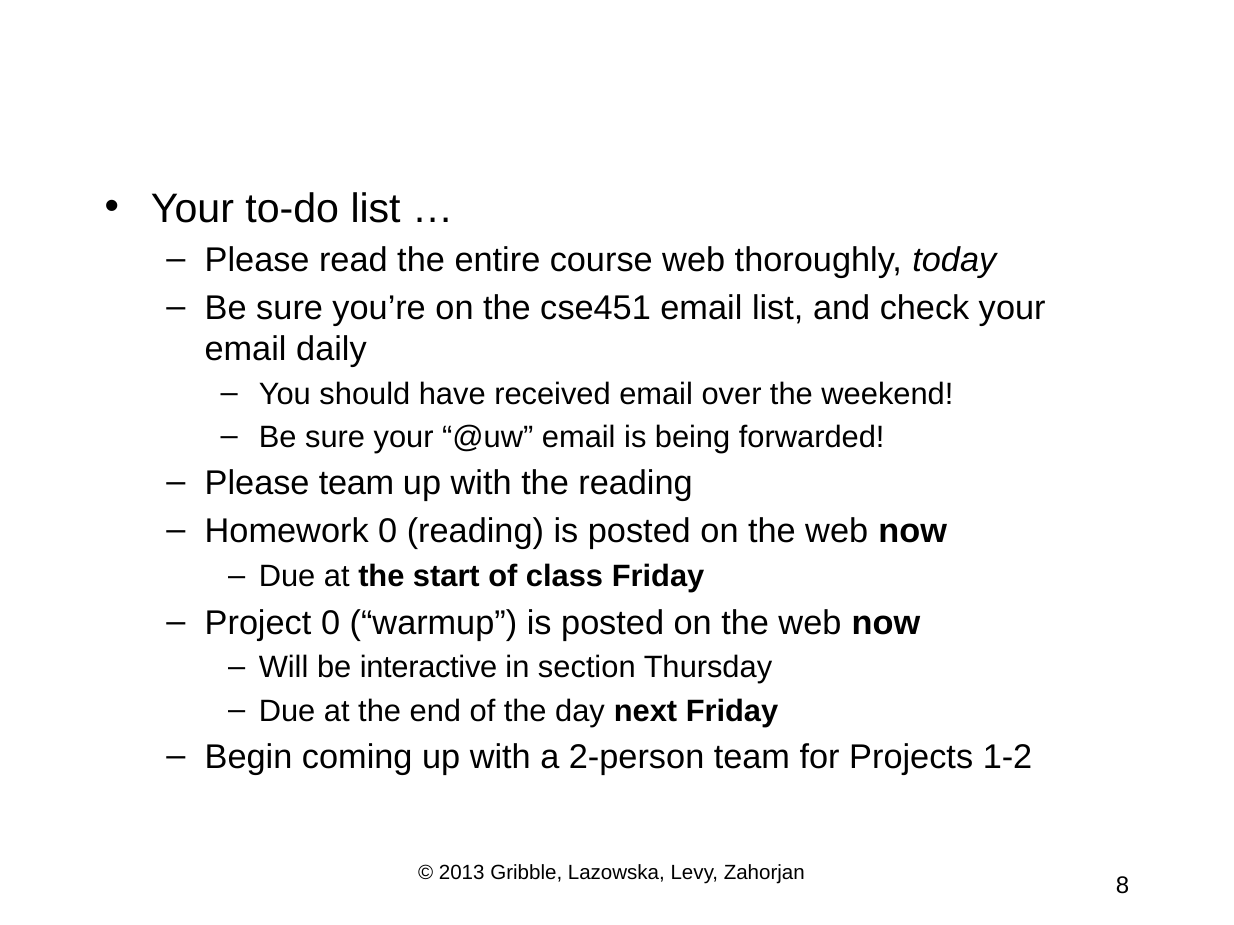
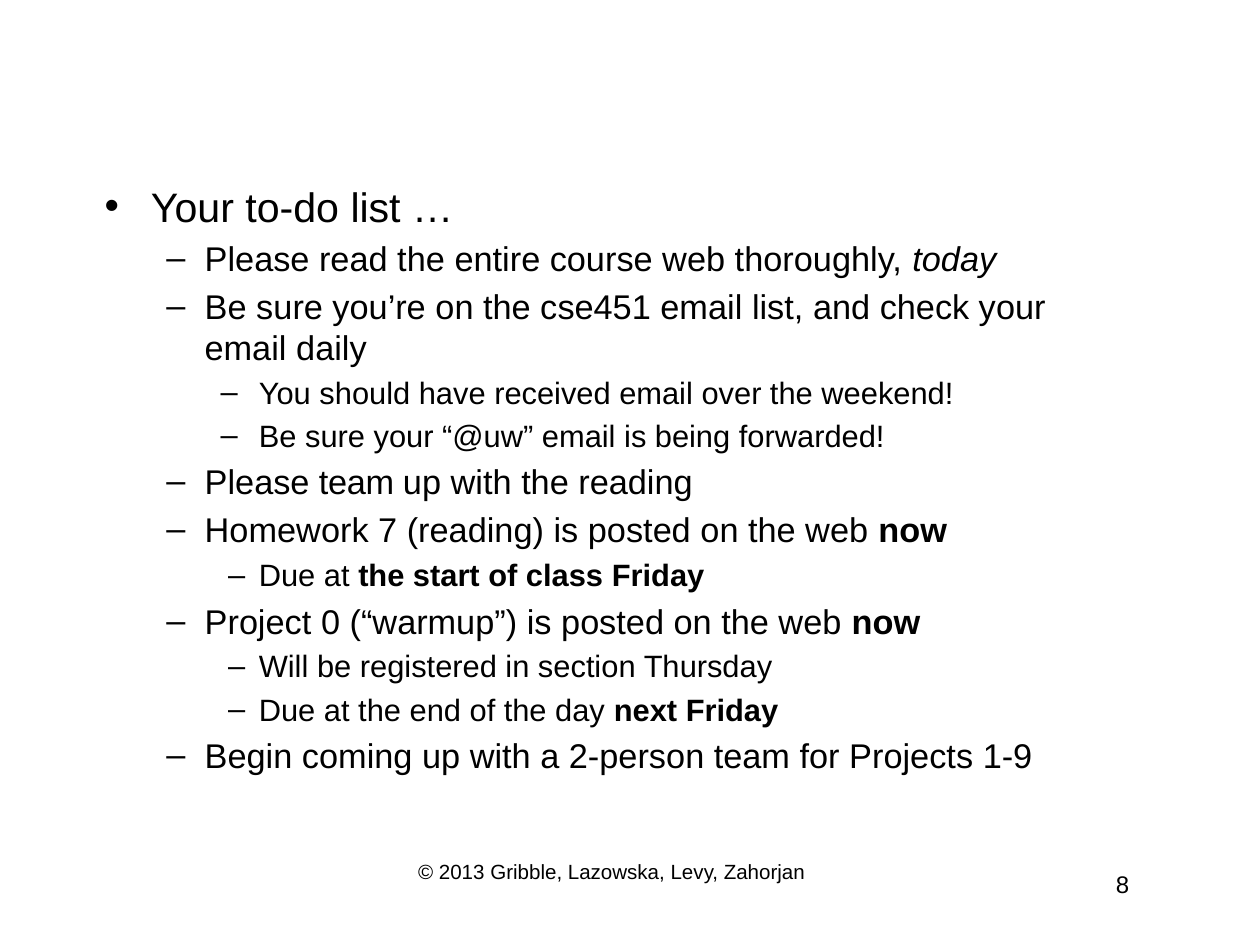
Homework 0: 0 -> 7 (388, 532)
interactive: interactive -> registered (428, 668)
1-2: 1-2 -> 1-9 (1008, 757)
